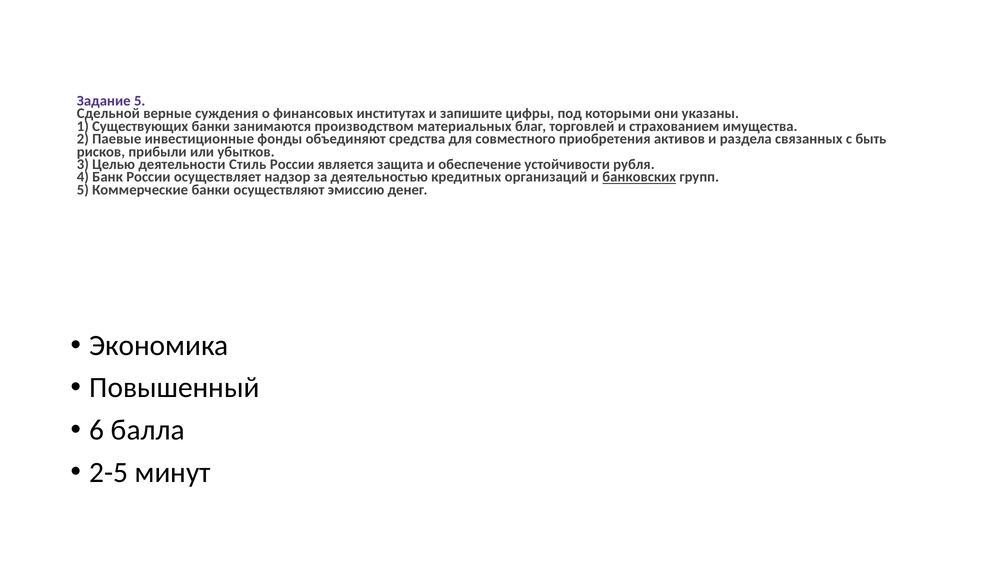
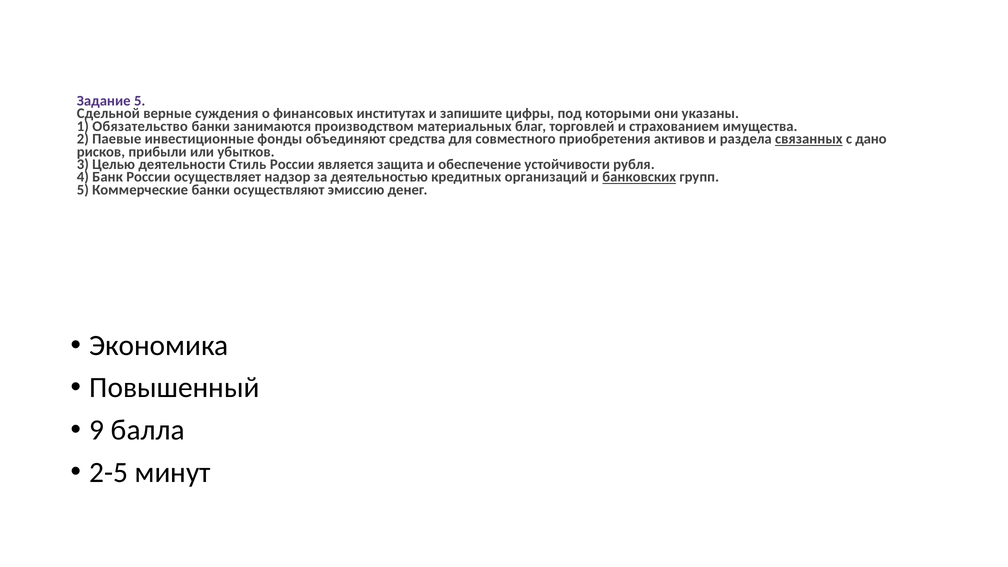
Существующих: Существующих -> Обязательство (140, 126)
связанных underline: none -> present (809, 139)
быть: быть -> дано (871, 139)
6: 6 -> 9 (97, 430)
